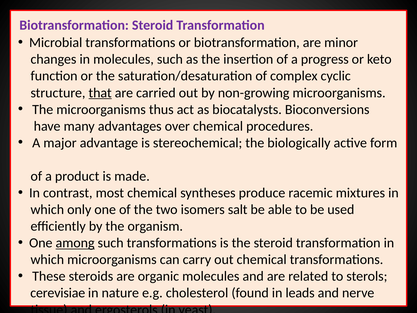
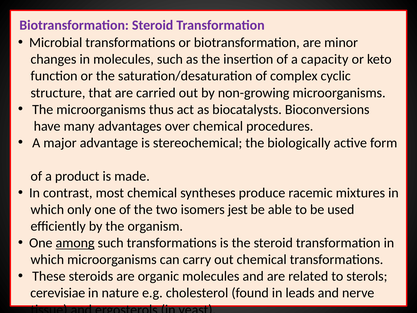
progress: progress -> capacity (325, 59)
that underline: present -> none (100, 93)
salt: salt -> jest (238, 209)
